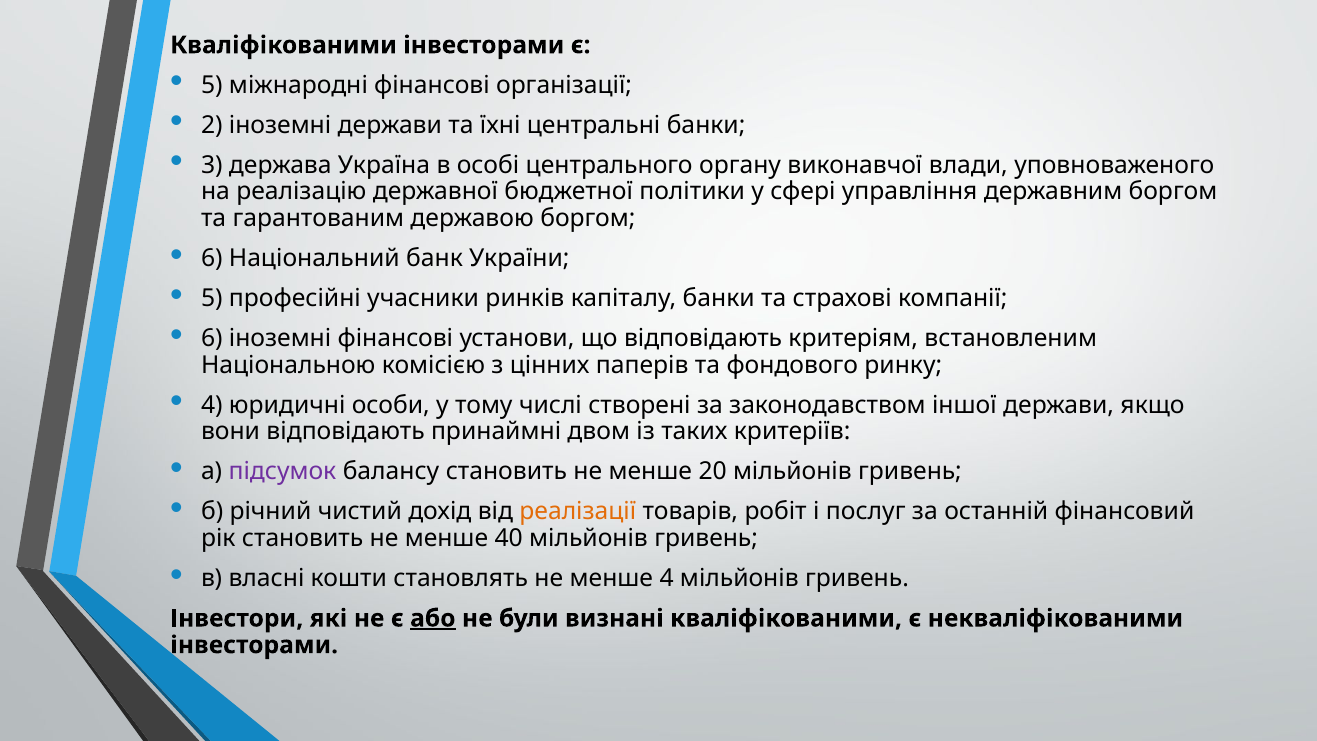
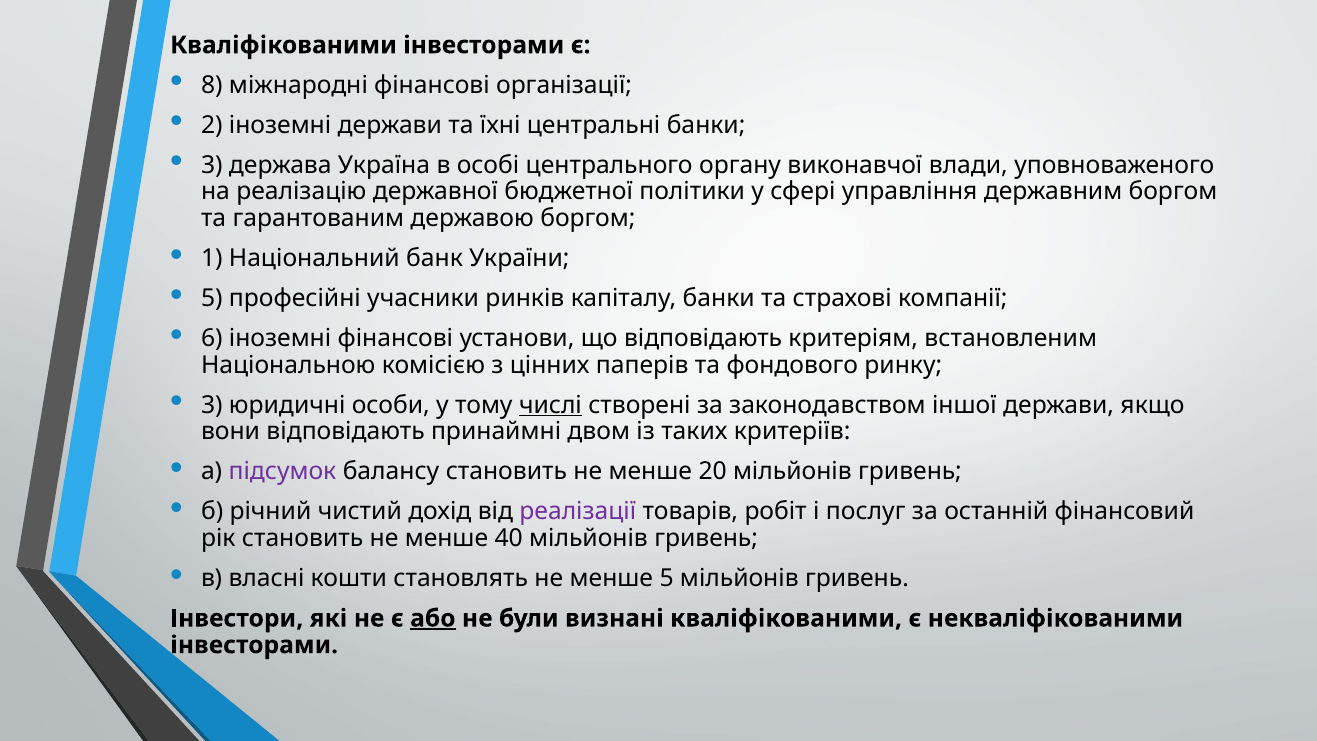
5: 5 -> 8 (212, 85)
6: 6 -> 1 (212, 258)
4: 4 -> 3 (212, 405)
числі underline: none -> present (550, 405)
реалізації colour: orange -> purple (578, 512)
менше 4: 4 -> 5 (667, 578)
